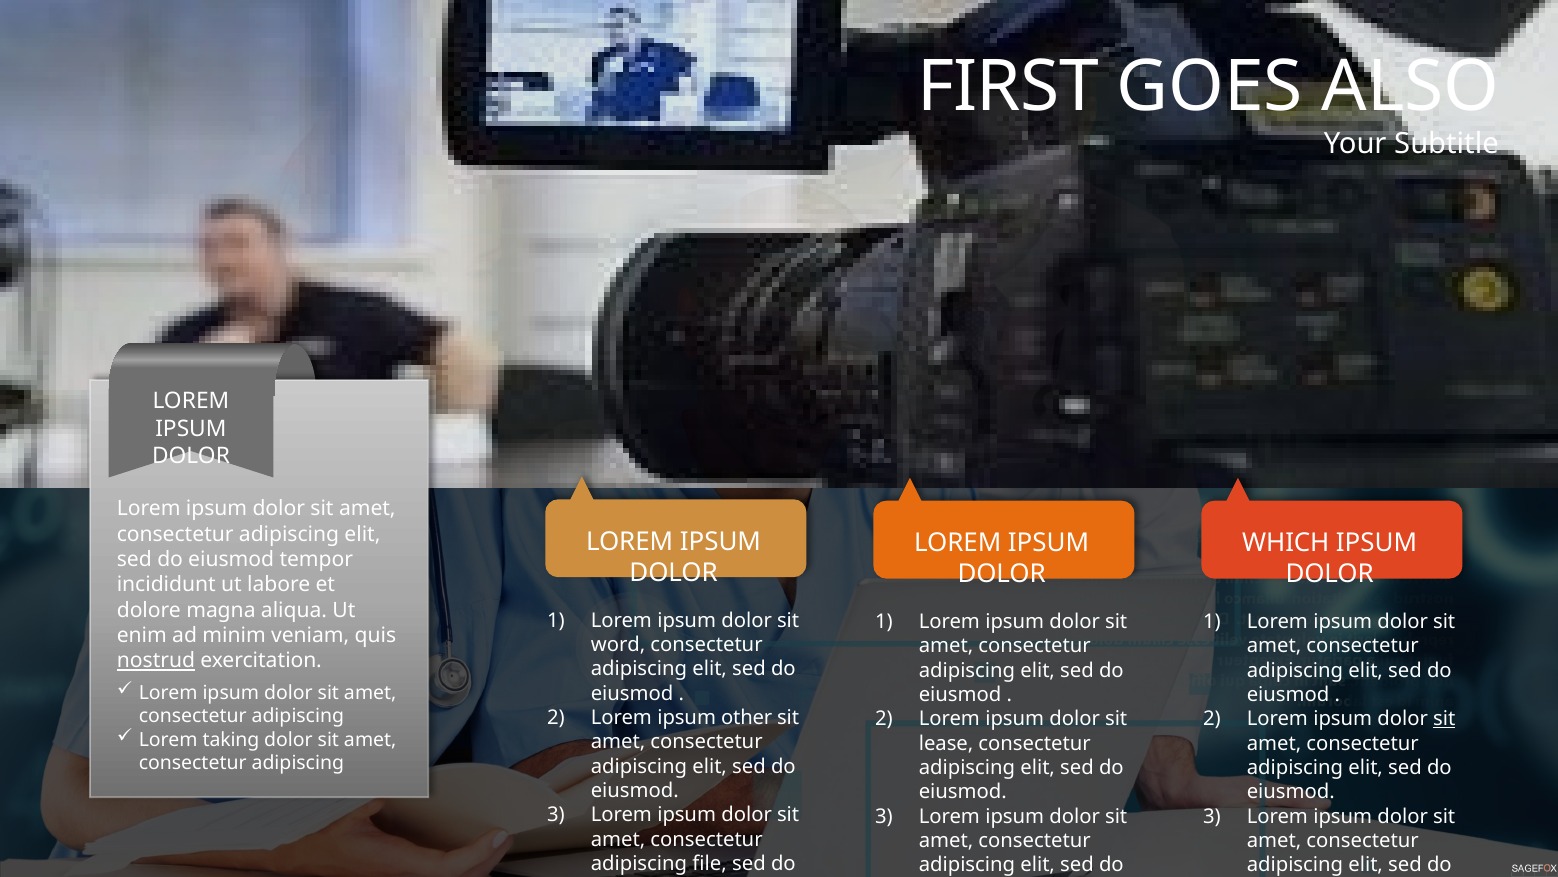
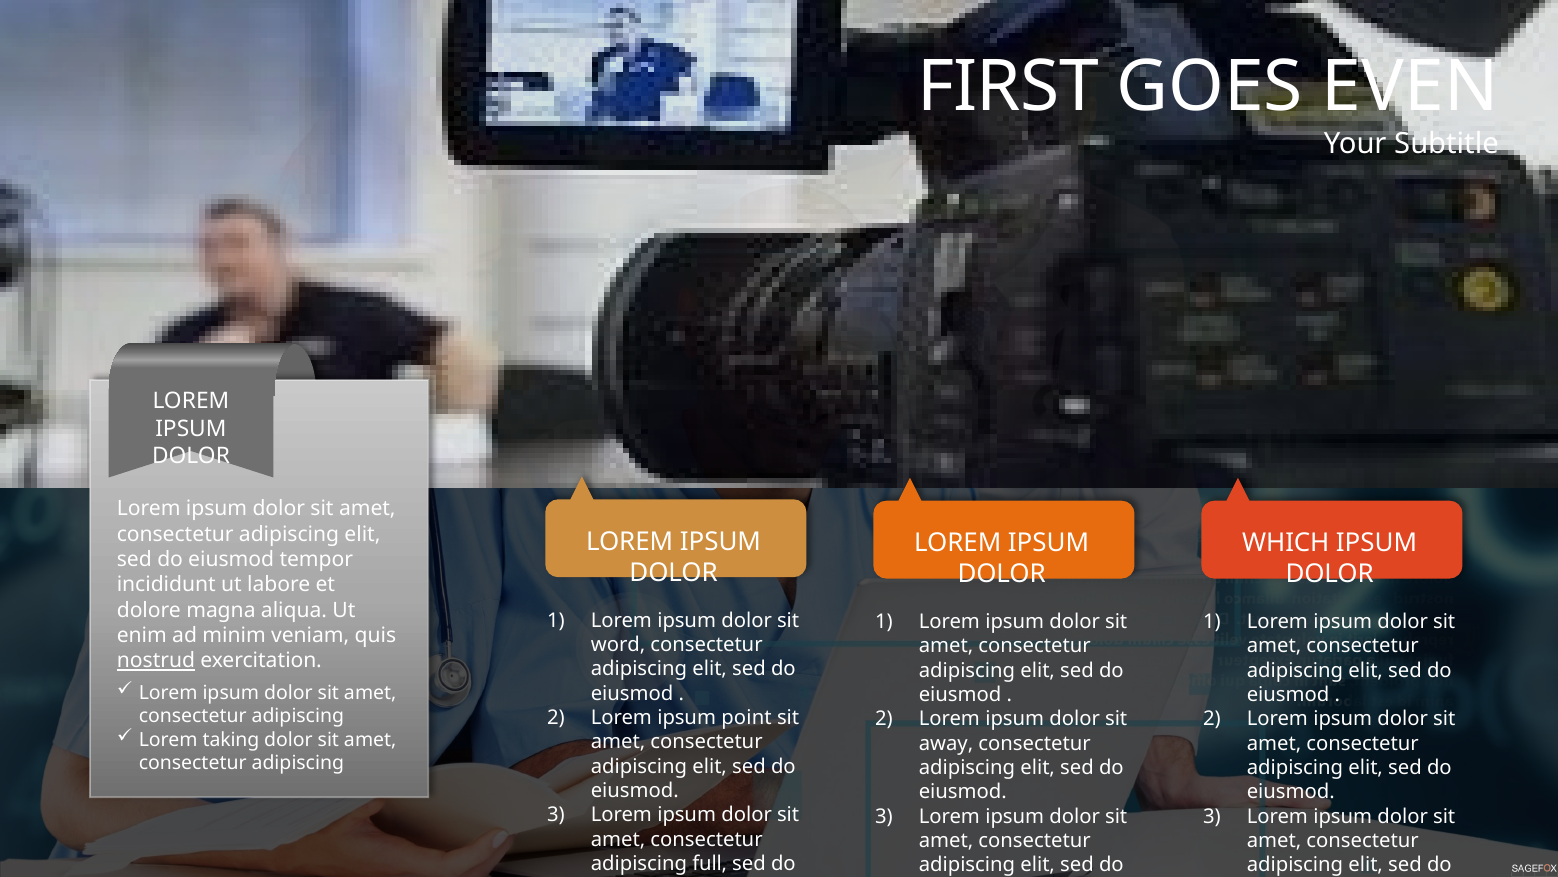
ALSO: ALSO -> EVEN (1410, 87)
other: other -> point (747, 717)
sit underline: present -> none (1444, 719)
lease: lease -> away (946, 743)
file: file -> full (710, 863)
